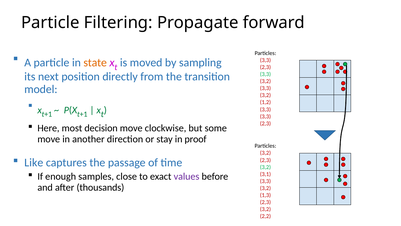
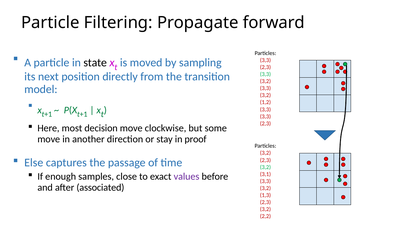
state colour: orange -> black (95, 63)
Like: Like -> Else (34, 162)
thousands: thousands -> associated (100, 187)
